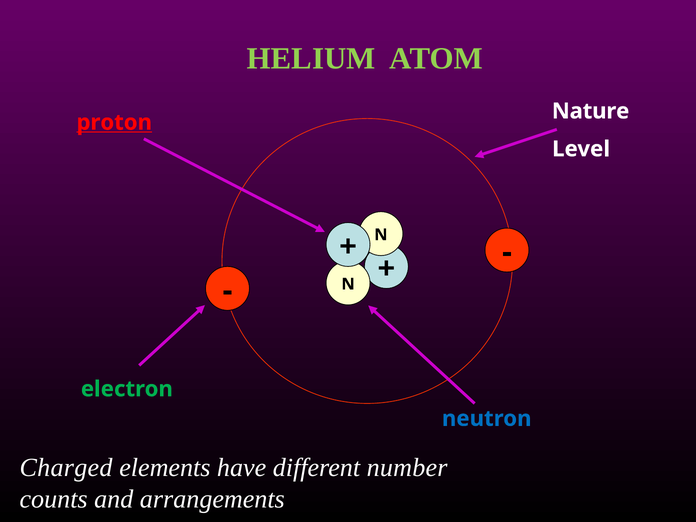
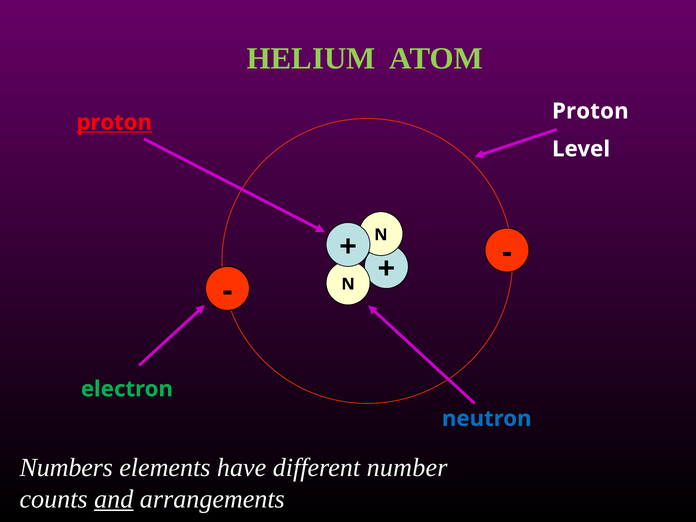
Nature: Nature -> Proton (590, 111)
Charged: Charged -> Numbers (66, 468)
and underline: none -> present (114, 499)
